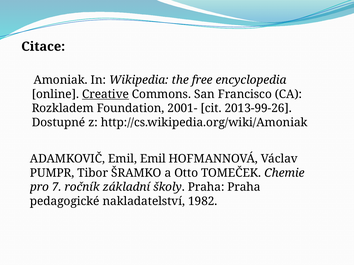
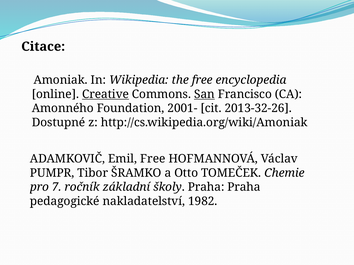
San underline: none -> present (204, 94)
Rozkladem: Rozkladem -> Amonného (63, 109)
2013-99-26: 2013-99-26 -> 2013-32-26 (258, 109)
Emil Emil: Emil -> Free (153, 159)
